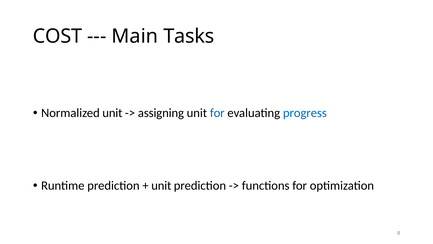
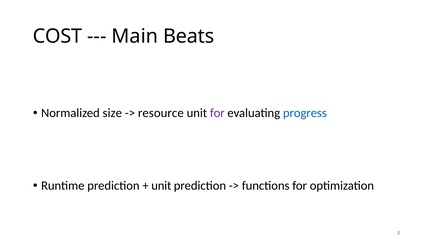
Tasks: Tasks -> Beats (189, 36)
Normalized unit: unit -> size (112, 113)
assigning: assigning -> resource (161, 113)
for colour: blue -> purple (217, 113)
